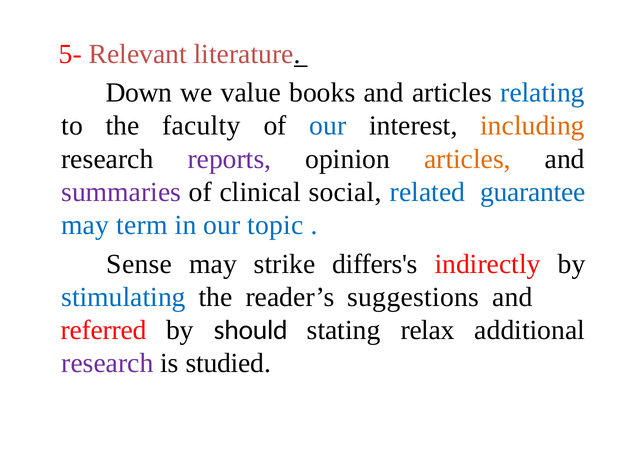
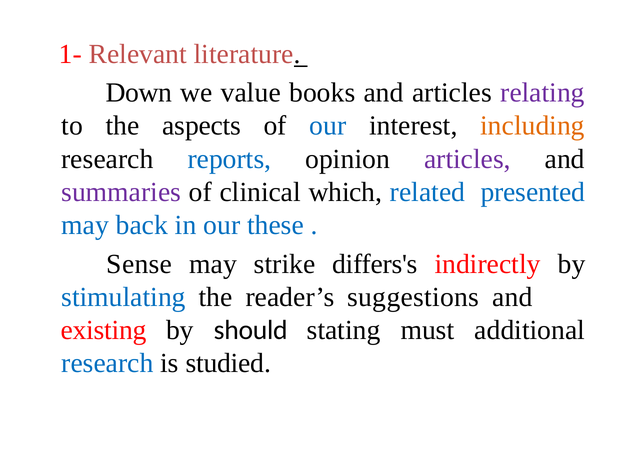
5-: 5- -> 1- (70, 54)
relating colour: blue -> purple (543, 93)
faculty: faculty -> aspects (202, 126)
reports colour: purple -> blue (229, 159)
articles colour: orange -> purple (467, 159)
social: social -> which (345, 192)
guarantee: guarantee -> presented (533, 192)
term: term -> back (142, 225)
topic: topic -> these (276, 225)
referred: referred -> existing (104, 331)
relax: relax -> must (427, 331)
research colour: purple -> blue (107, 364)
